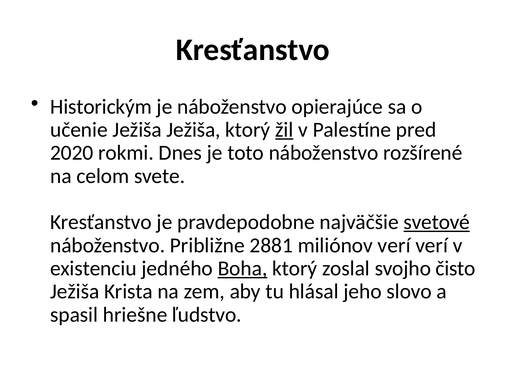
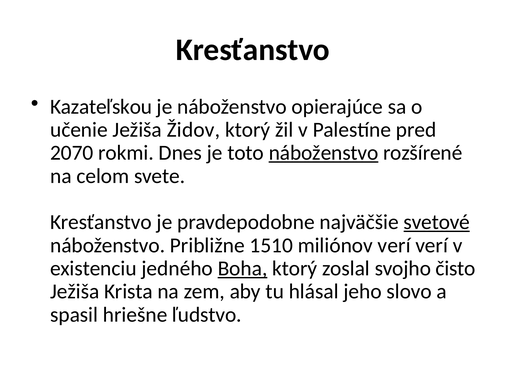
Historickým: Historickým -> Kazateľskou (101, 107)
Ježiša Ježiša: Ježiša -> Židov (193, 130)
žil underline: present -> none (284, 130)
2020: 2020 -> 2070 (72, 153)
náboženstvo underline: none -> present (324, 153)
2881: 2881 -> 1510 (271, 246)
